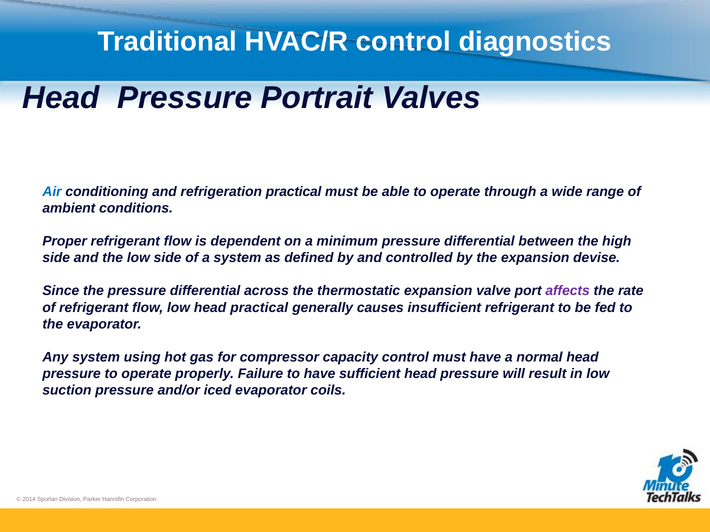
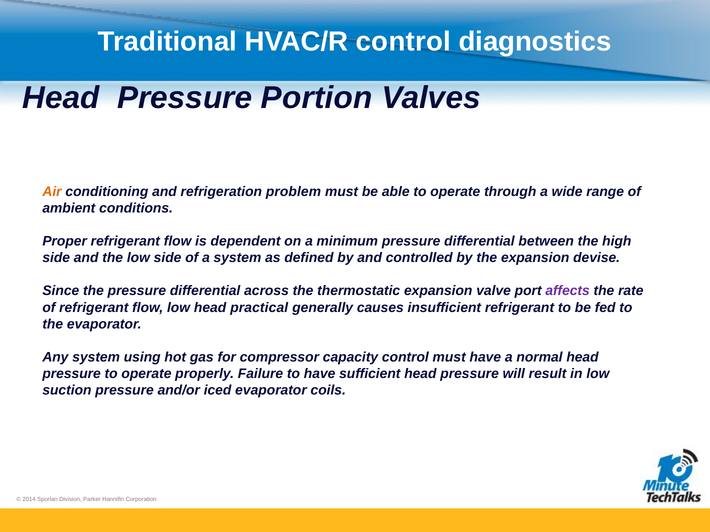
Portrait: Portrait -> Portion (317, 98)
Air colour: blue -> orange (52, 192)
refrigeration practical: practical -> problem (293, 192)
